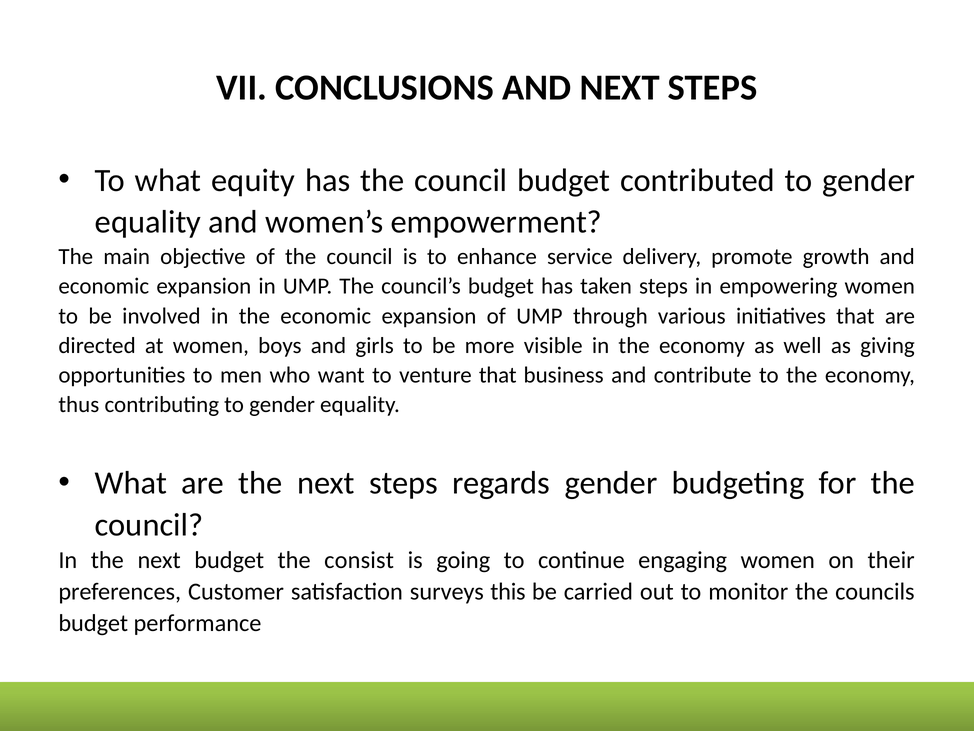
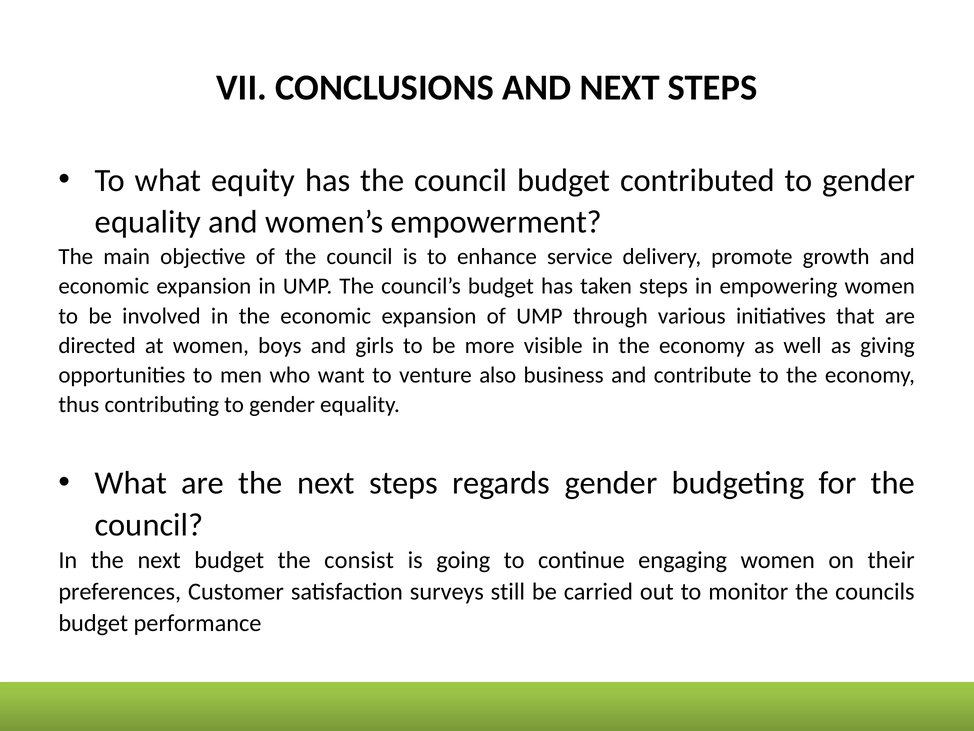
venture that: that -> also (498, 375)
this: this -> still (508, 591)
